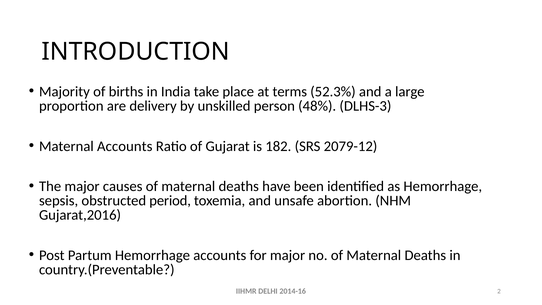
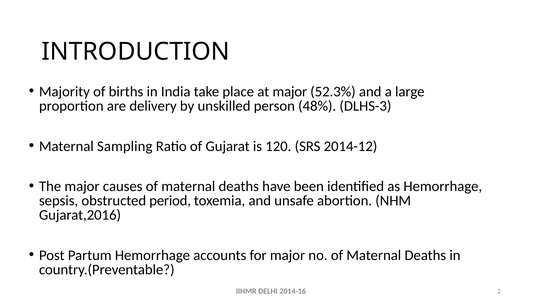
at terms: terms -> major (290, 92)
Maternal Accounts: Accounts -> Sampling (125, 146)
182: 182 -> 120 (278, 146)
2079-12: 2079-12 -> 2014-12 (351, 146)
